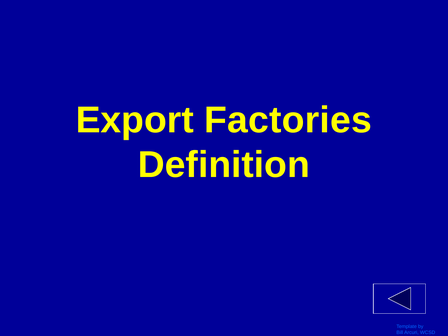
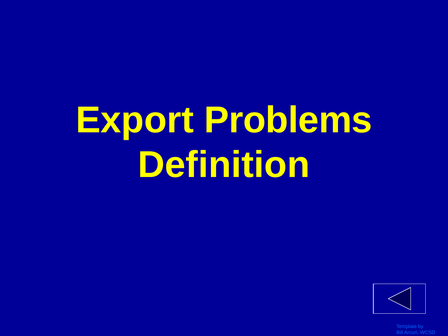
Factories: Factories -> Problems (288, 120)
